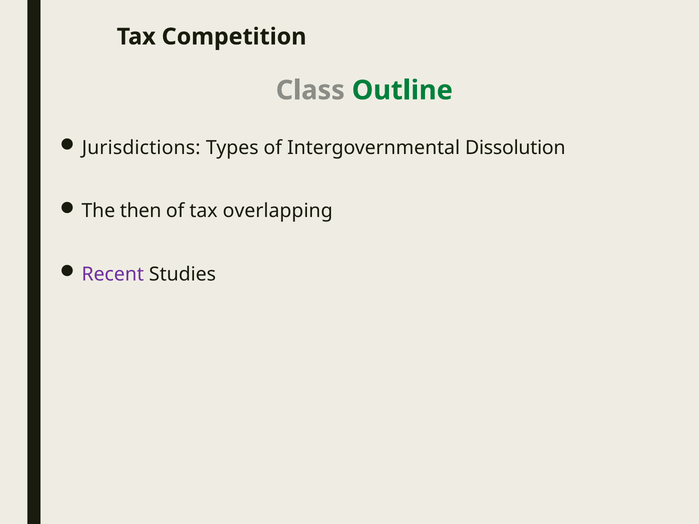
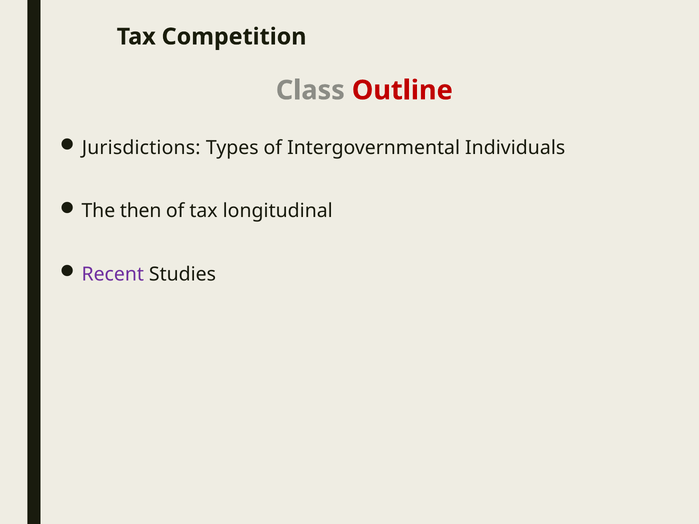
Outline colour: green -> red (402, 90)
Dissolution: Dissolution -> Individuals (515, 148)
overlapping: overlapping -> longitudinal (278, 211)
